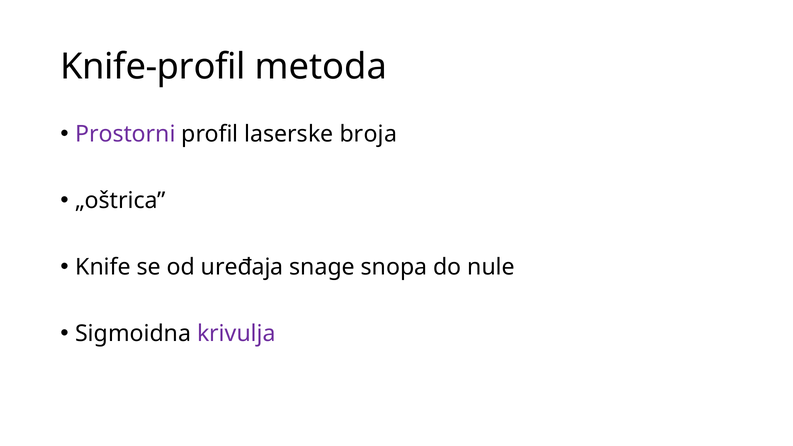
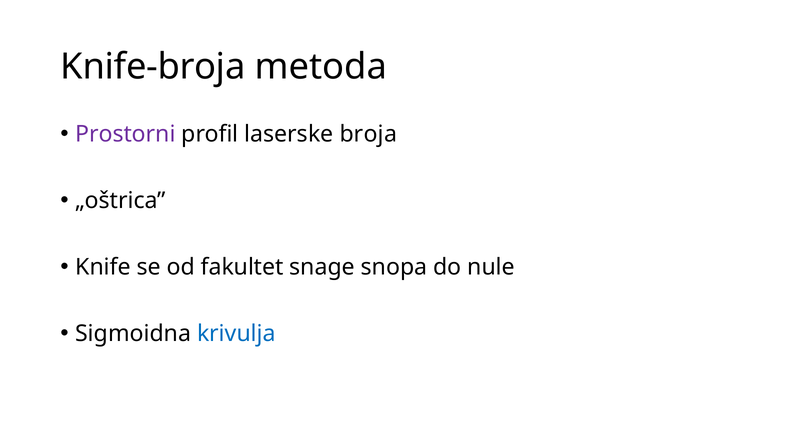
Knife-profil: Knife-profil -> Knife-broja (153, 67)
uređaja: uređaja -> fakultet (242, 267)
krivulja colour: purple -> blue (236, 334)
